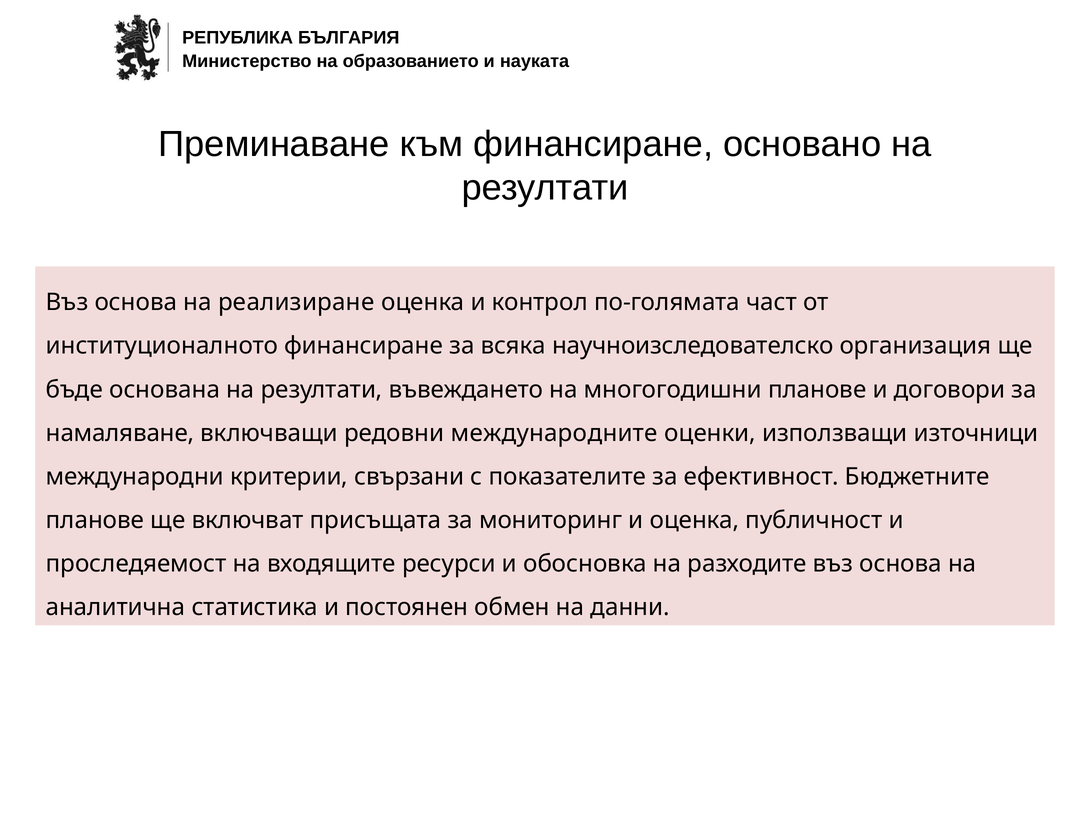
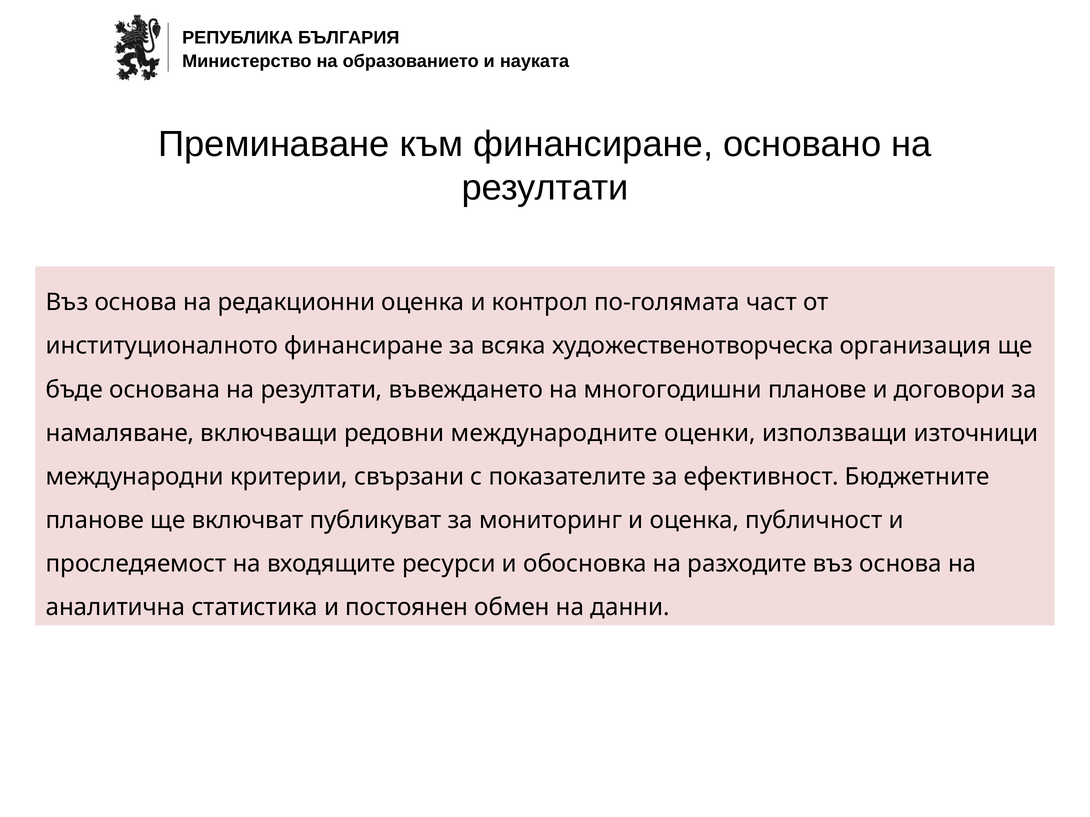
реализиране: реализиране -> редакционни (296, 303)
научноизследователско: научноизследователско -> художественотворческа (693, 346)
присъщата: присъщата -> публикуват (376, 520)
